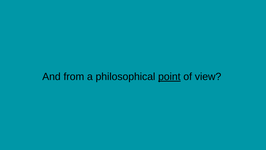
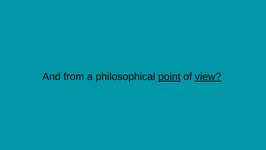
view underline: none -> present (208, 77)
